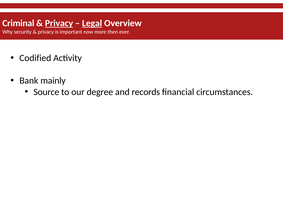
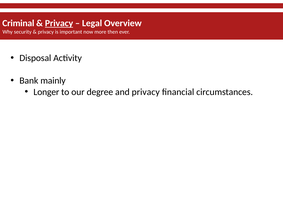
Legal underline: present -> none (92, 23)
Codified: Codified -> Disposal (35, 58)
Source: Source -> Longer (46, 92)
and records: records -> privacy (146, 92)
